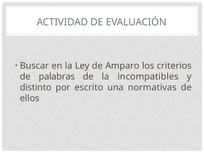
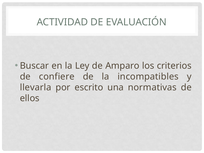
palabras: palabras -> confiere (57, 77)
distinto: distinto -> llevarla (36, 87)
